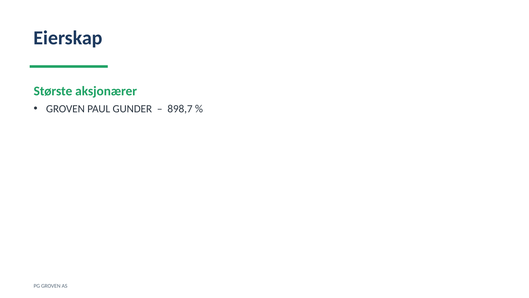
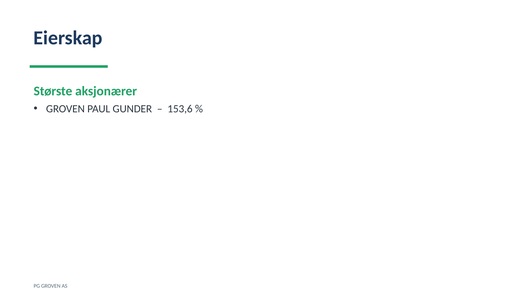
898,7: 898,7 -> 153,6 (180, 109)
